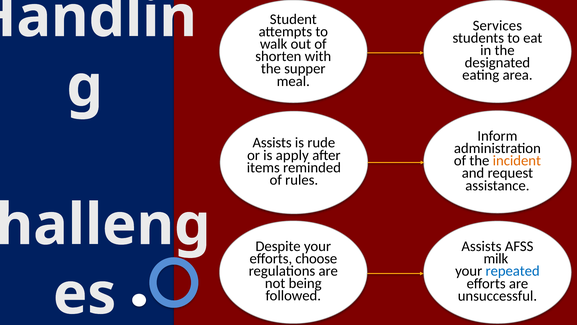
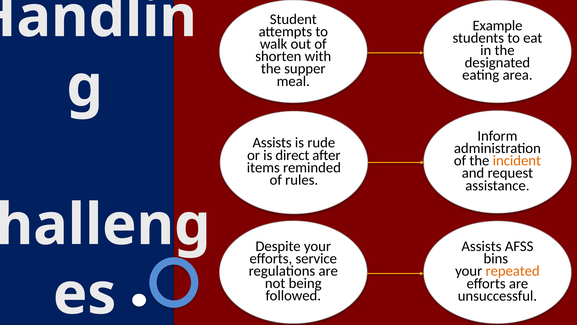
Services: Services -> Example (497, 26)
apply: apply -> direct (292, 155)
choose: choose -> service (316, 258)
milk: milk -> bins (496, 258)
repeated colour: blue -> orange (513, 271)
